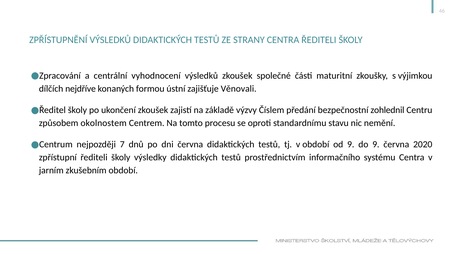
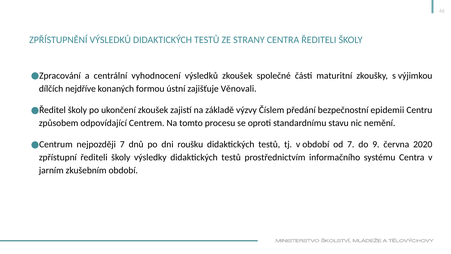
zohlednil: zohlednil -> epidemii (387, 110)
okolnostem: okolnostem -> odpovídající (104, 123)
dni června: června -> roušku (190, 144)
od 9: 9 -> 7 (351, 144)
